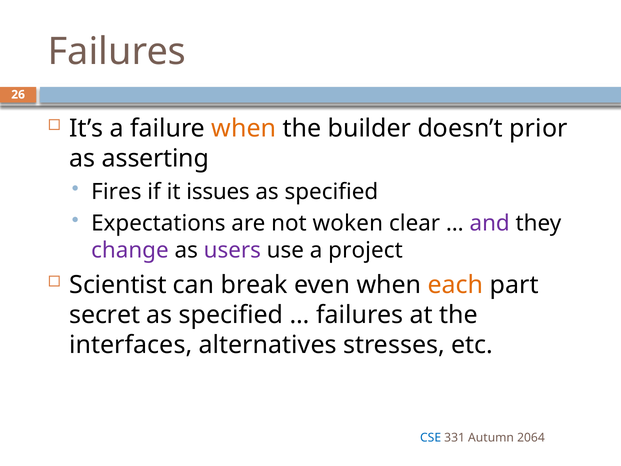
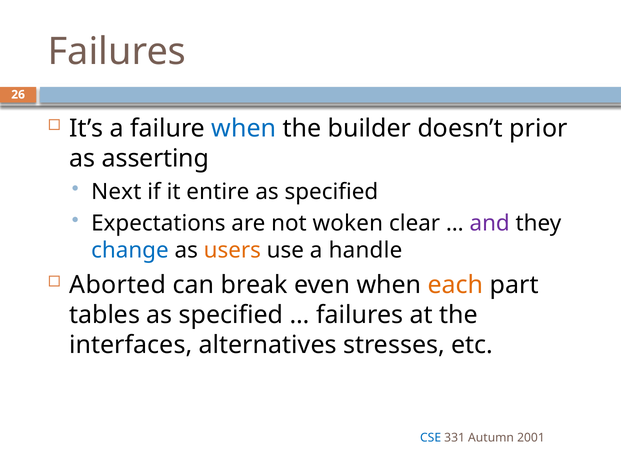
when colour: orange -> blue (244, 128)
Fires: Fires -> Next (116, 192)
issues: issues -> entire (218, 192)
change colour: purple -> blue (130, 250)
users colour: purple -> orange (232, 250)
project: project -> handle (365, 250)
Scientist: Scientist -> Aborted (118, 285)
secret: secret -> tables (105, 315)
2064: 2064 -> 2001 (531, 438)
